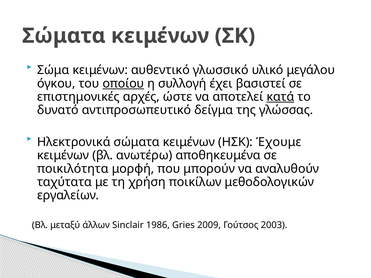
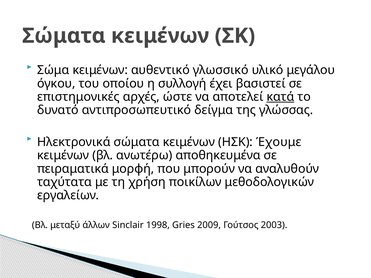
οποίου underline: present -> none (123, 84)
ποικιλότητα: ποικιλότητα -> πειραματικά (73, 169)
1986: 1986 -> 1998 (158, 225)
